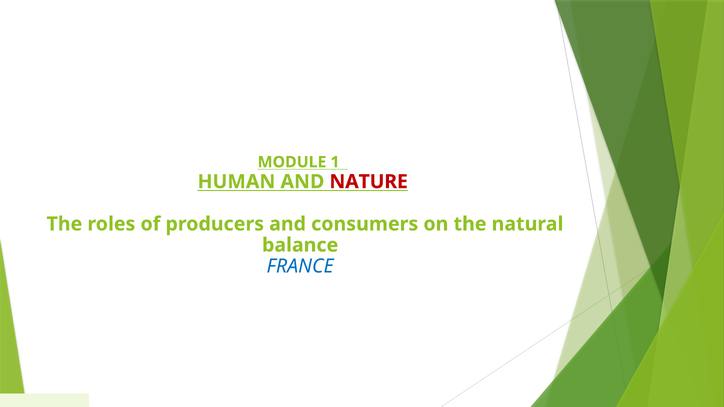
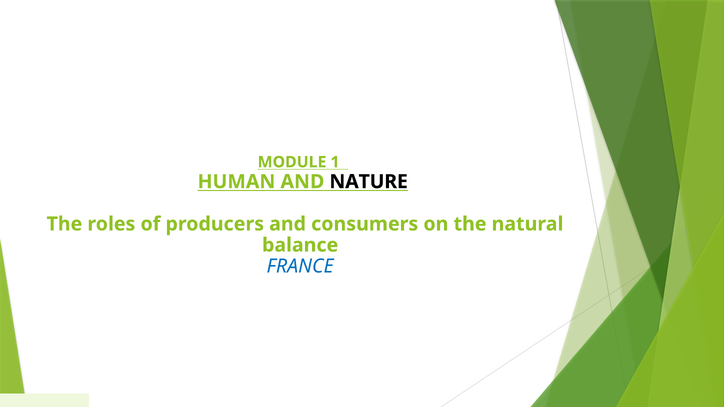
NATURE colour: red -> black (369, 182)
